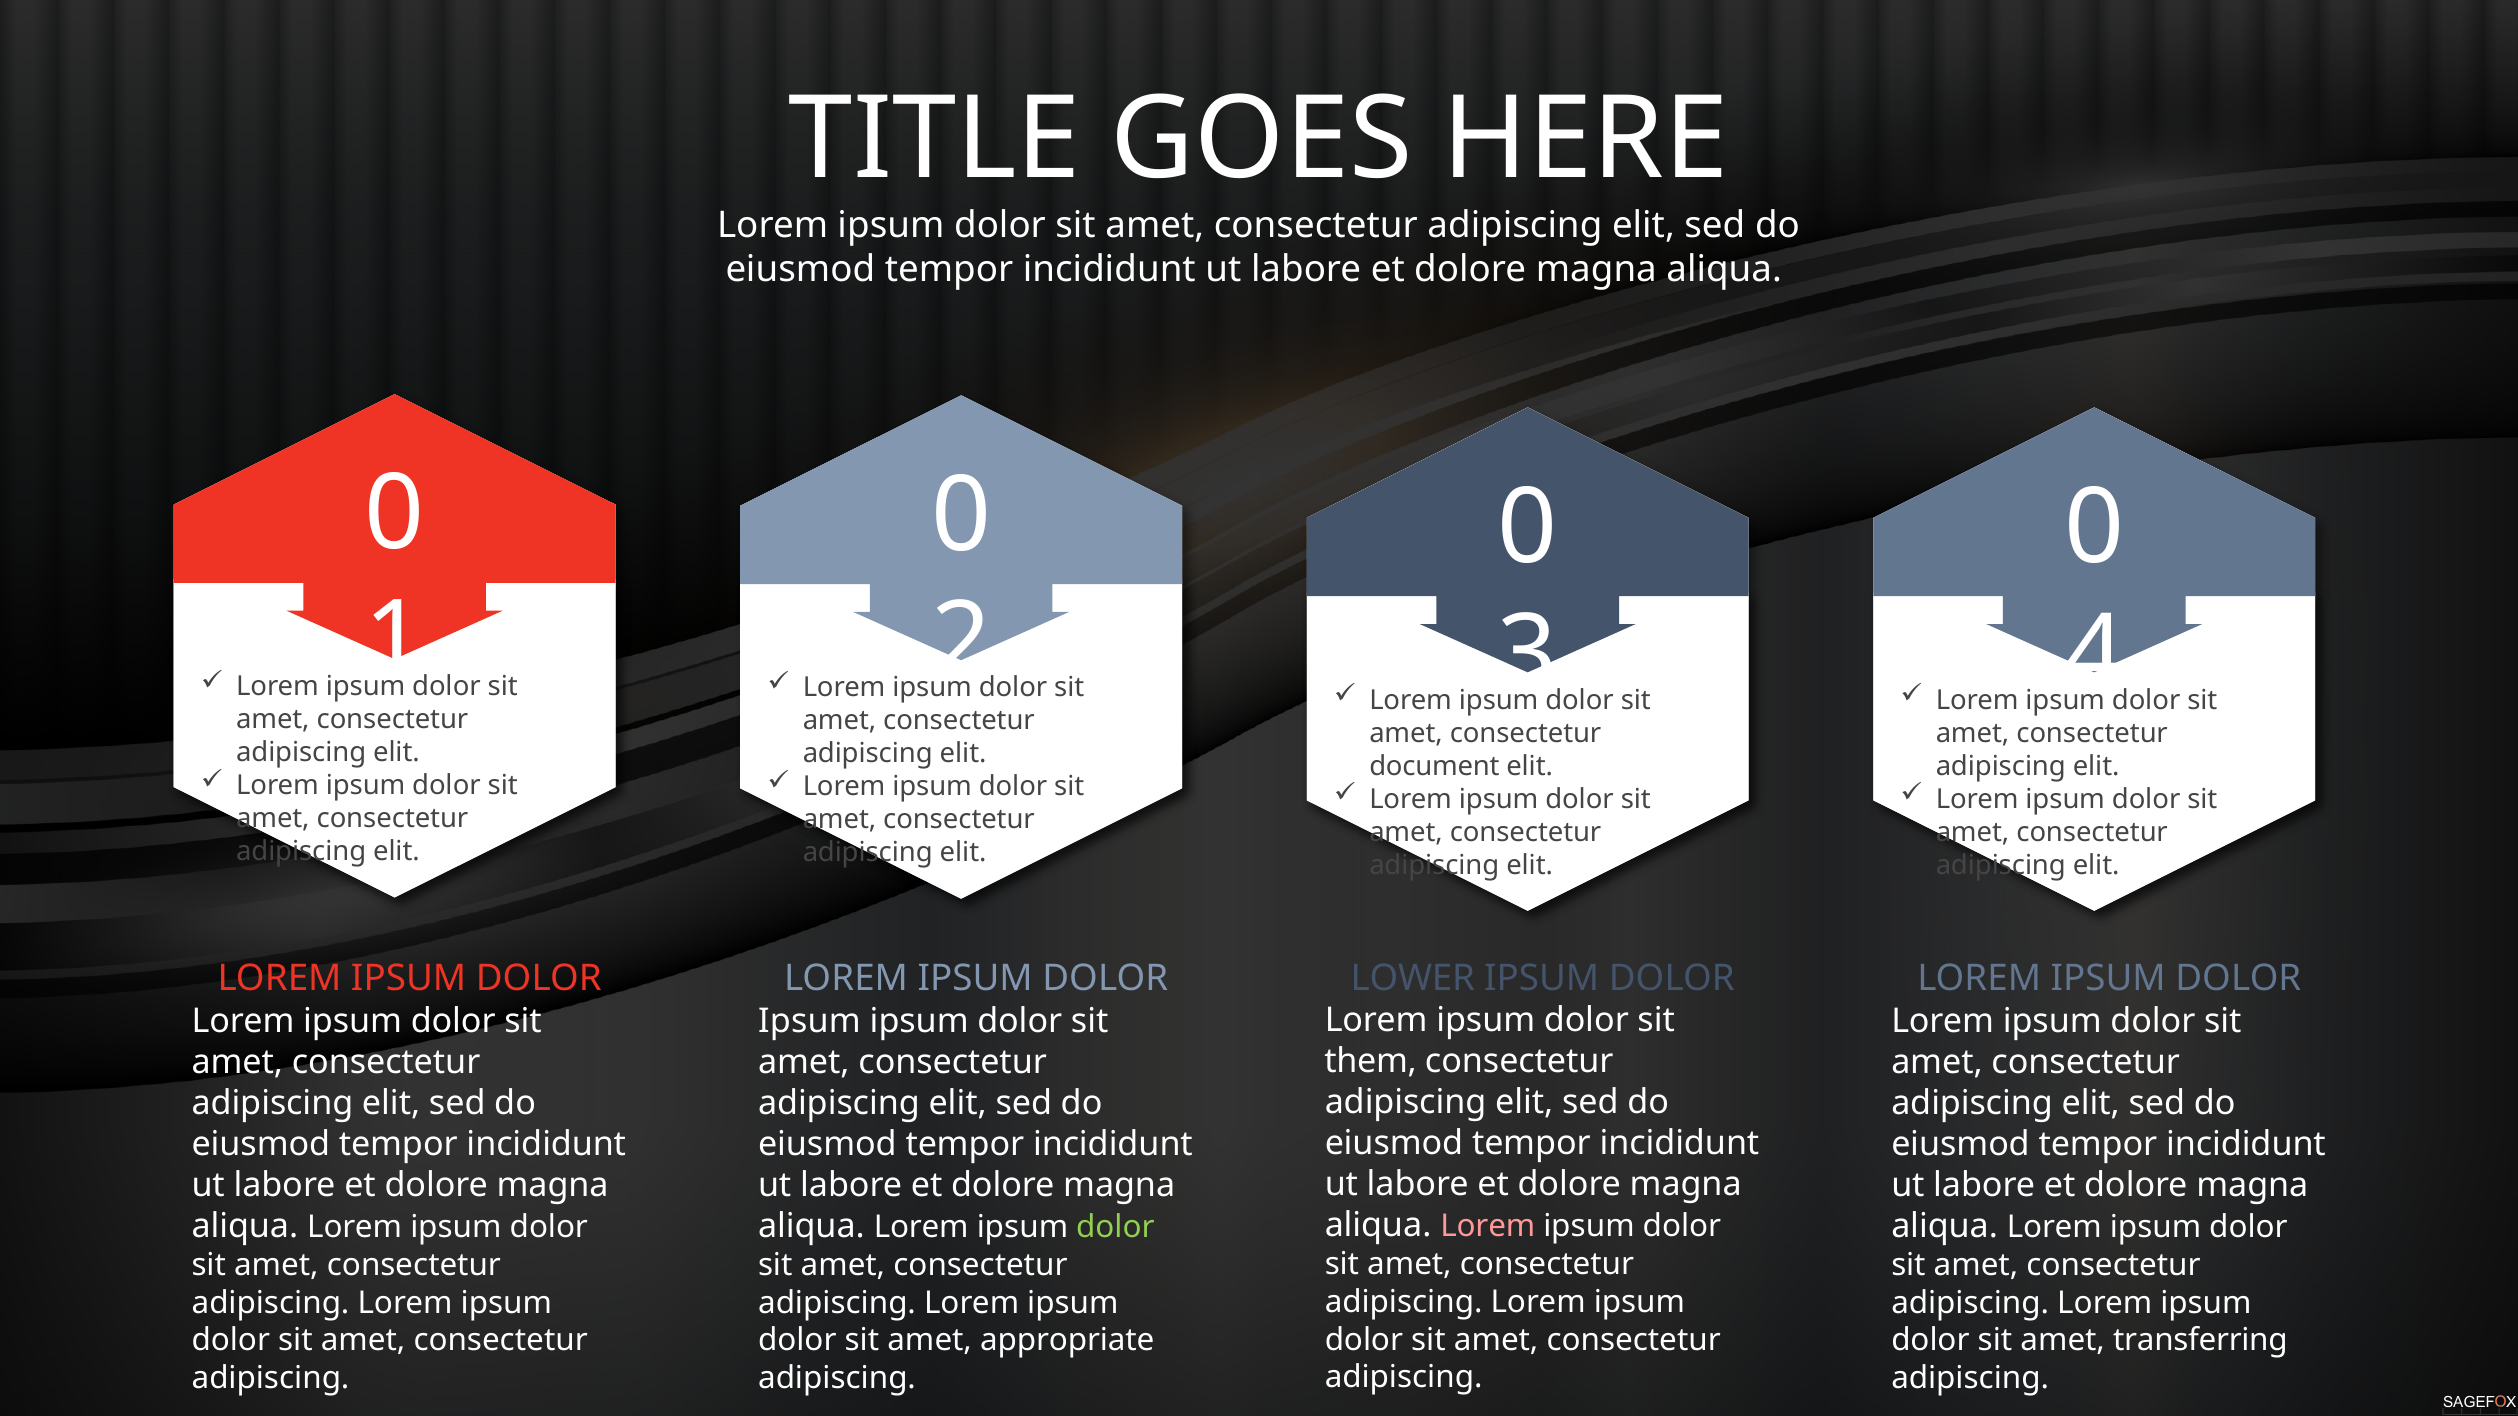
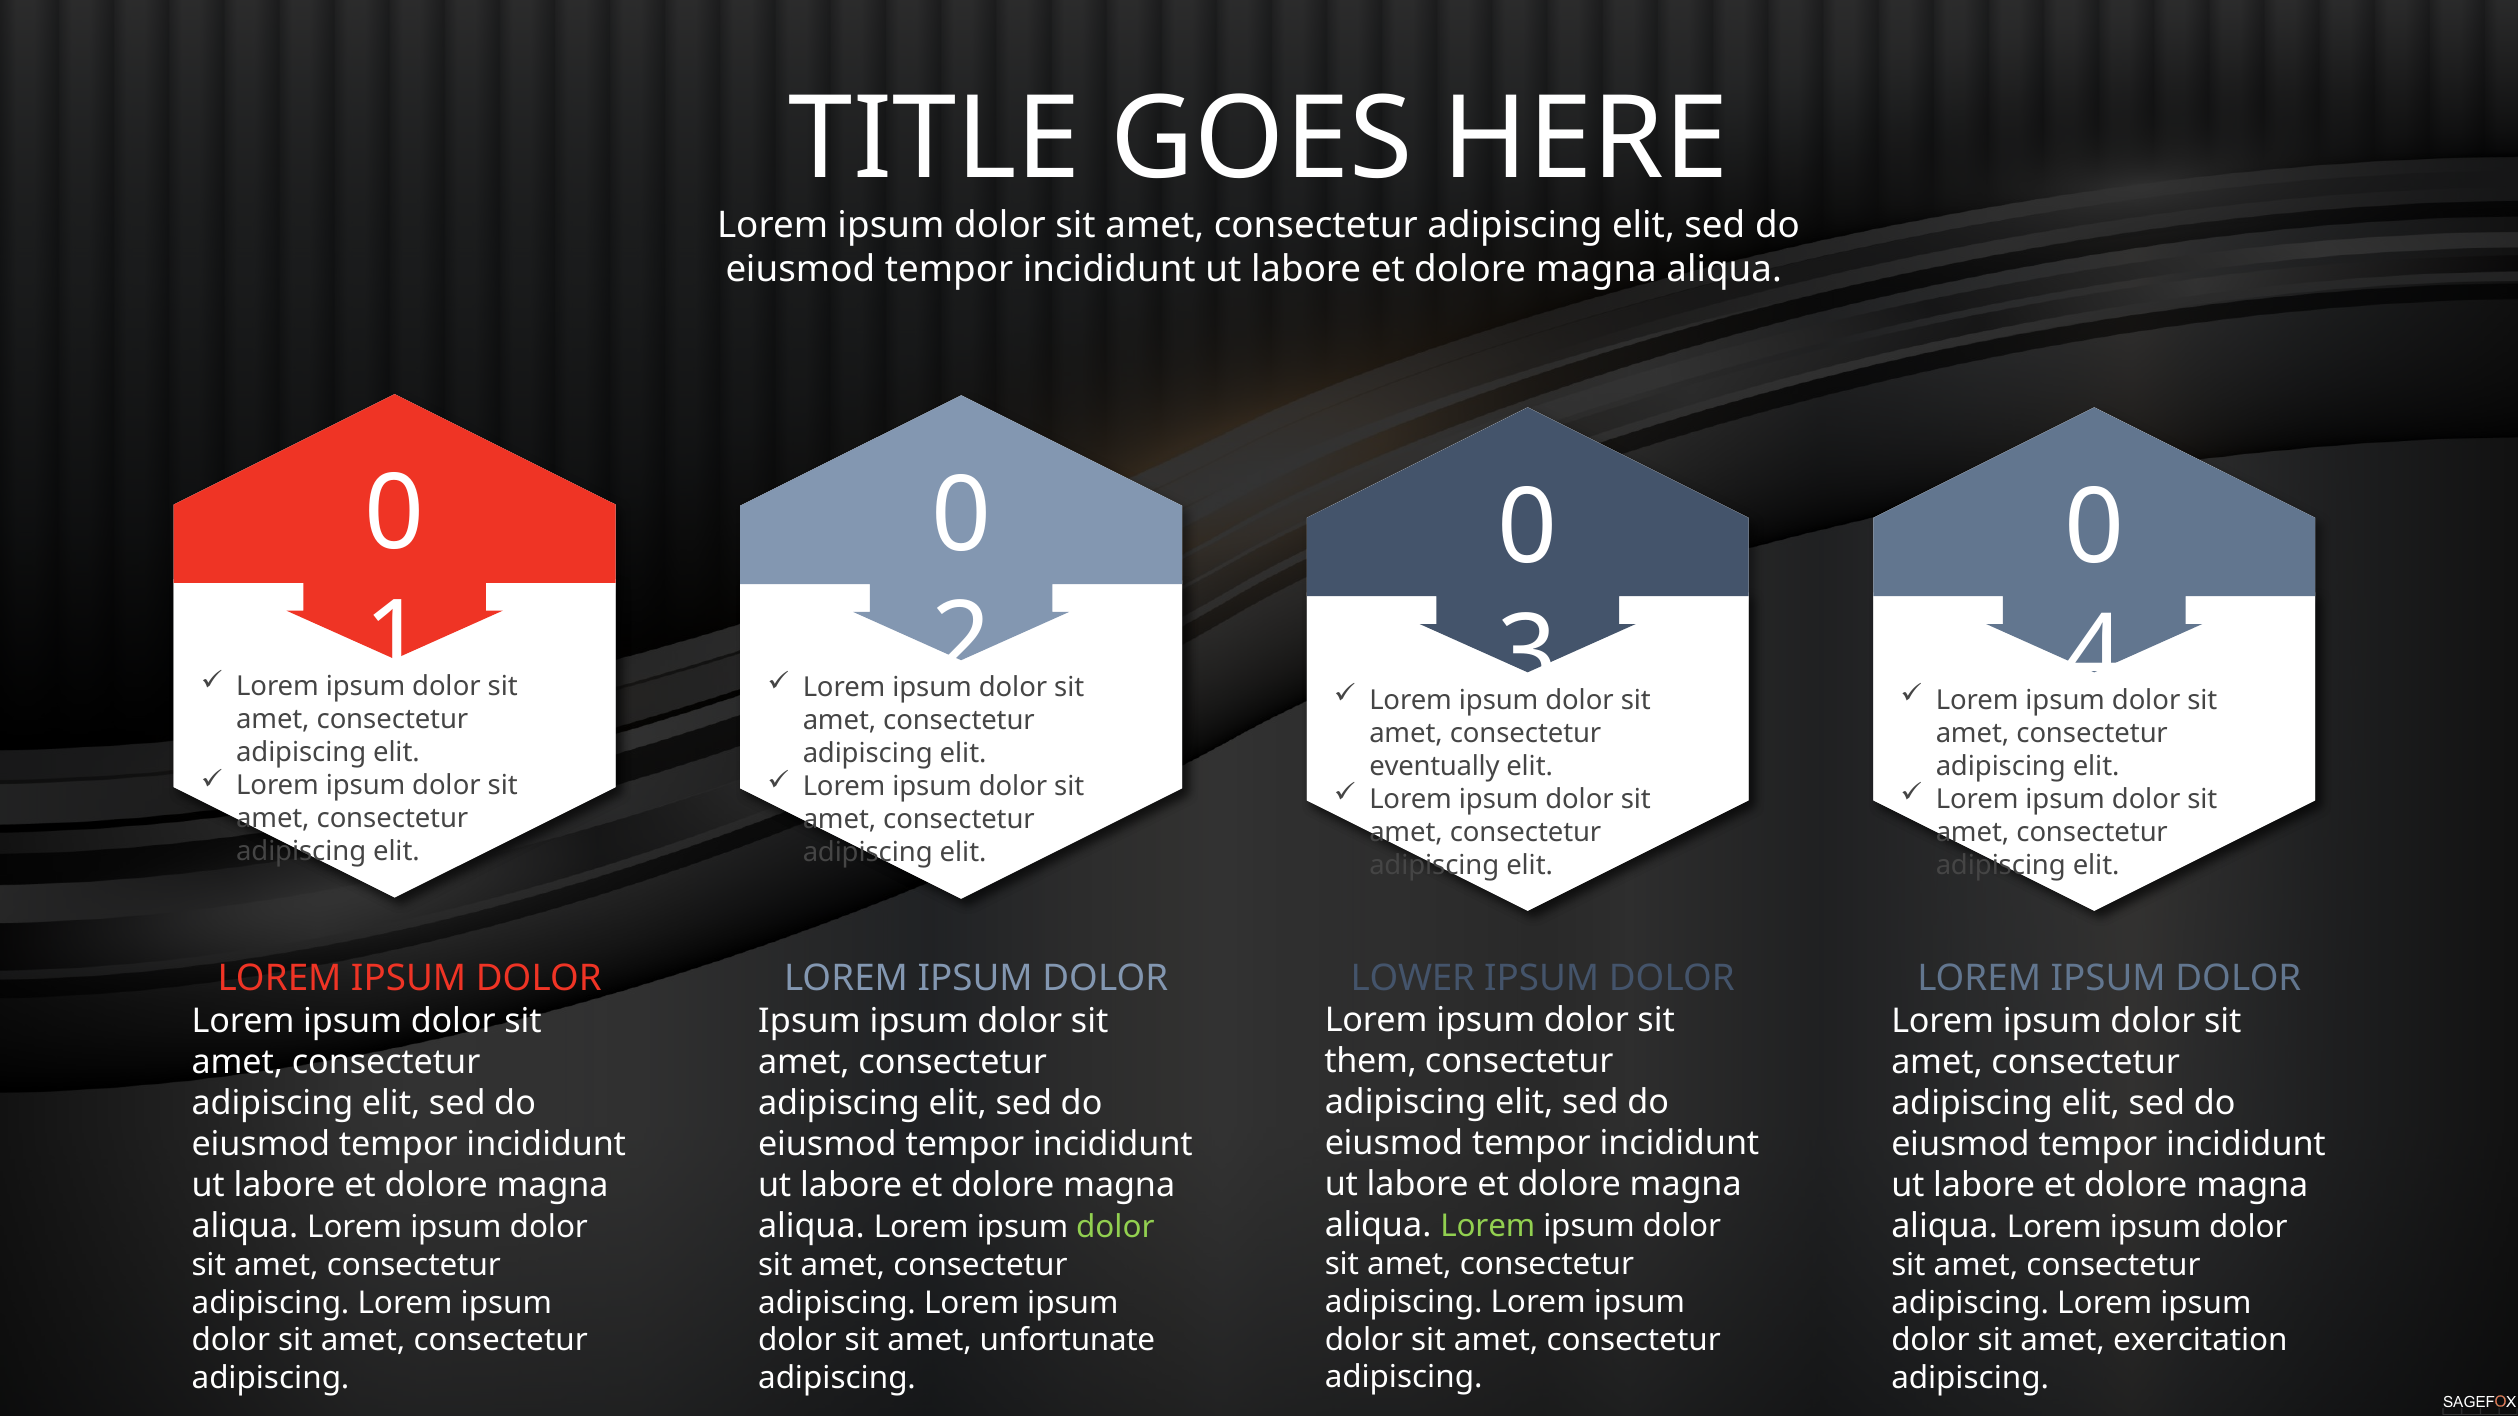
document: document -> eventually (1434, 766)
Lorem colour: pink -> light green (1488, 1226)
appropriate: appropriate -> unfortunate (1067, 1341)
transferring: transferring -> exercitation (2200, 1341)
